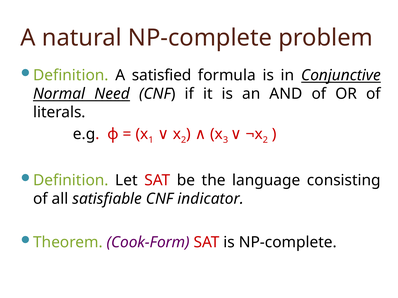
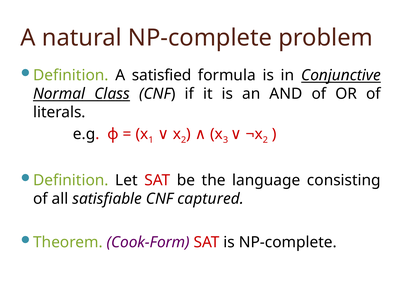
Need: Need -> Class (112, 94)
indicator: indicator -> captured (211, 199)
